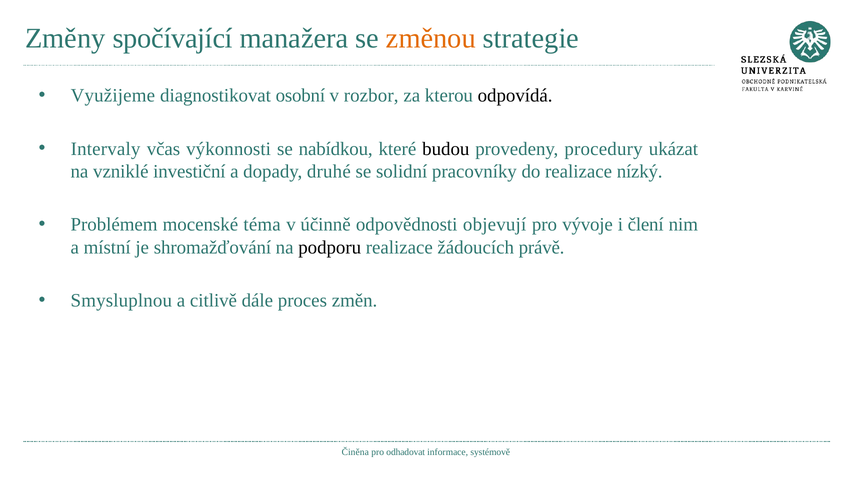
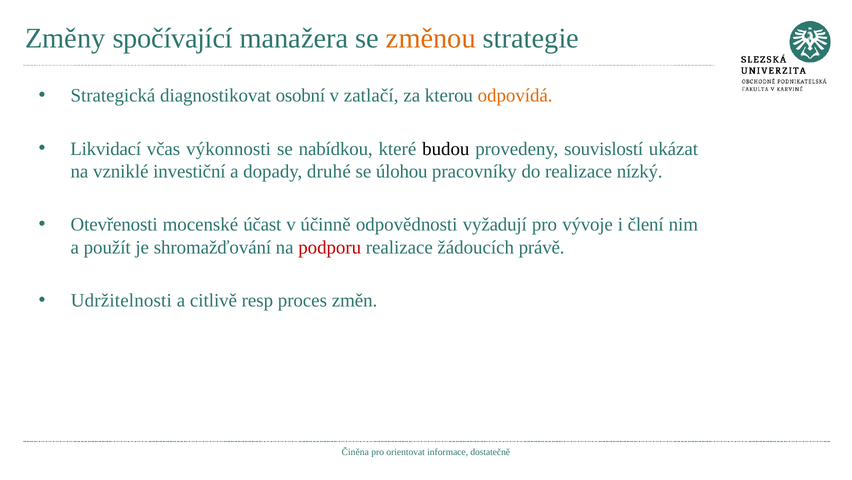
Využijeme: Využijeme -> Strategická (113, 96)
rozbor: rozbor -> zatlačí (371, 96)
odpovídá colour: black -> orange (515, 96)
Intervaly: Intervaly -> Likvidací (106, 149)
procedury: procedury -> souvislostí (604, 149)
solidní: solidní -> úlohou (402, 171)
Problémem: Problémem -> Otevřenosti (114, 224)
téma: téma -> účast (262, 224)
objevují: objevují -> vyžadují (495, 224)
místní: místní -> použít (107, 247)
podporu colour: black -> red (330, 247)
Smysluplnou: Smysluplnou -> Udržitelnosti (121, 300)
dále: dále -> resp (257, 300)
odhadovat: odhadovat -> orientovat (406, 451)
systémově: systémově -> dostatečně (490, 451)
